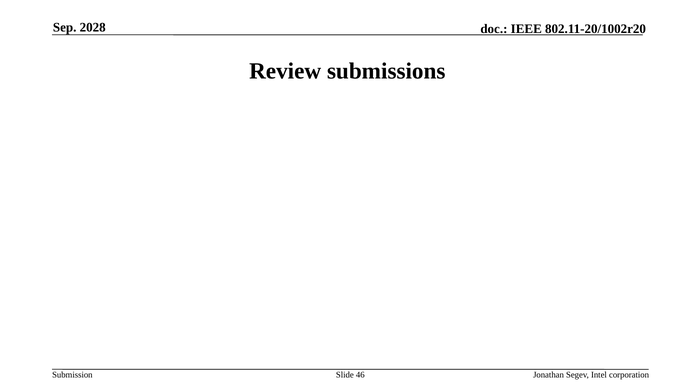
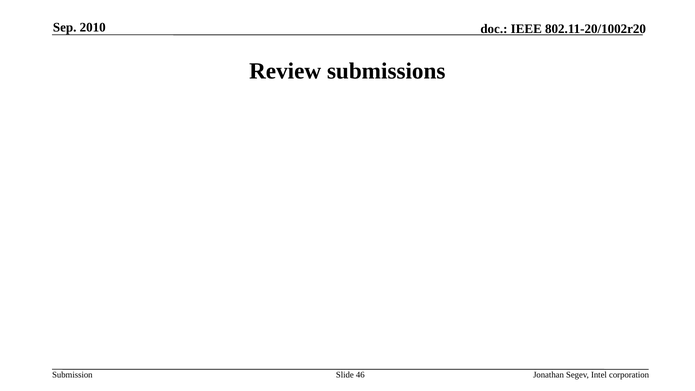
2028: 2028 -> 2010 (93, 28)
